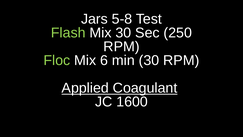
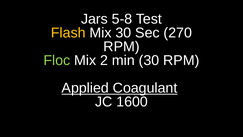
Flash colour: light green -> yellow (68, 33)
250: 250 -> 270 (178, 33)
6: 6 -> 2 (104, 60)
